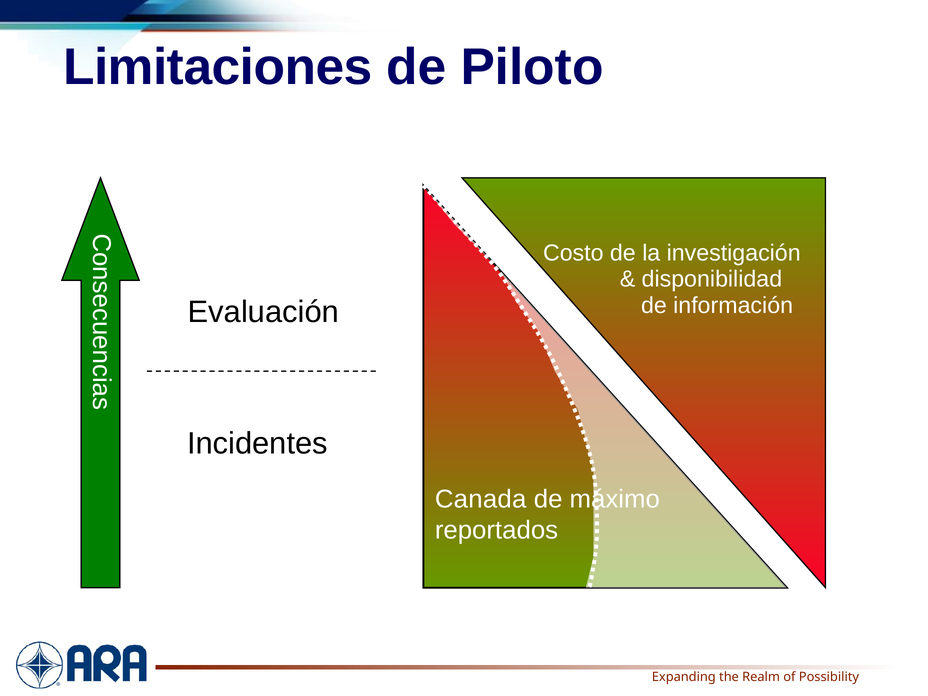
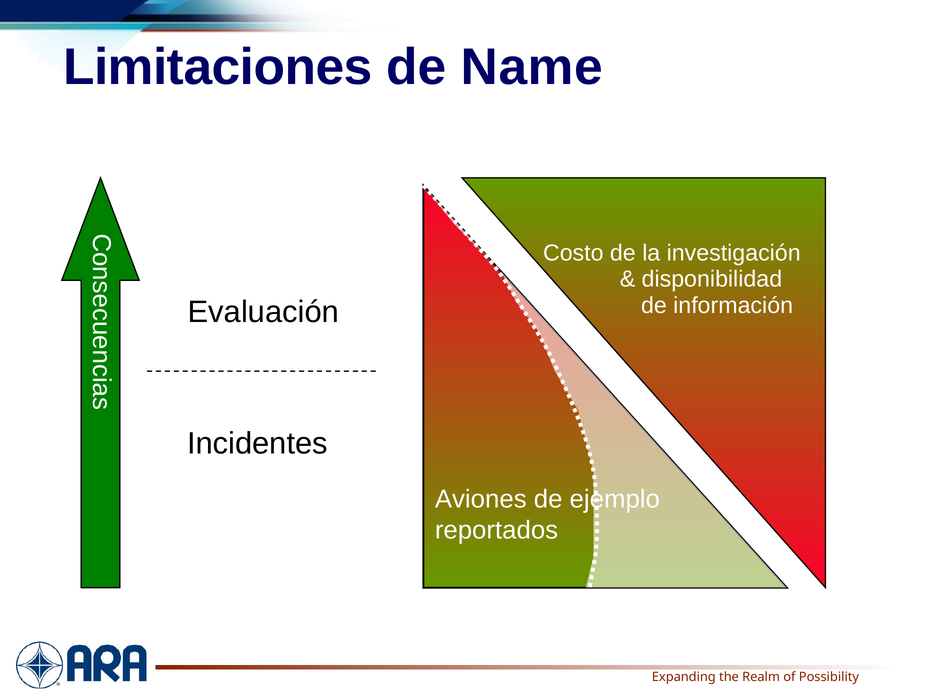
Piloto: Piloto -> Name (532, 67)
Canada: Canada -> Aviones (481, 499)
máximo: máximo -> ejemplo (615, 499)
